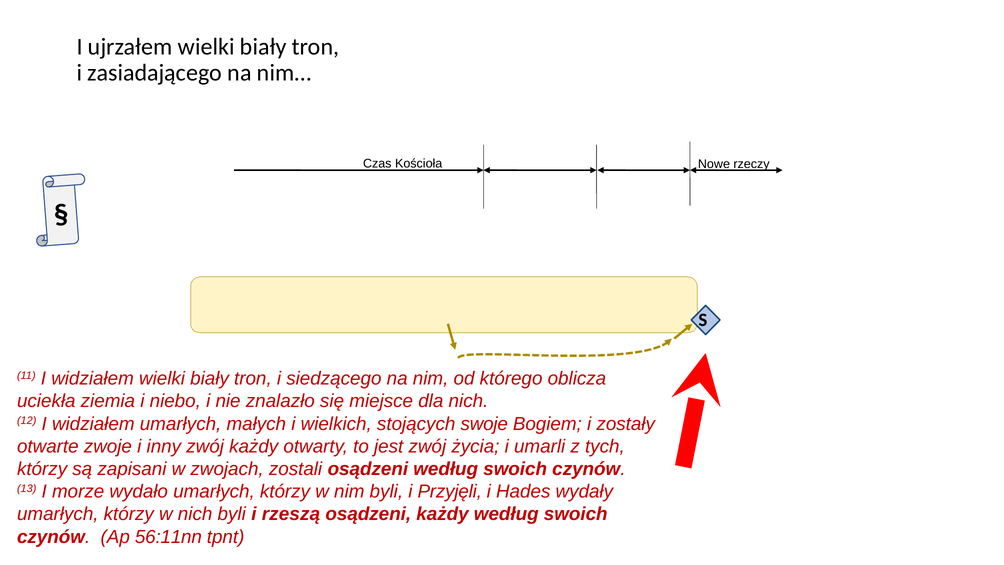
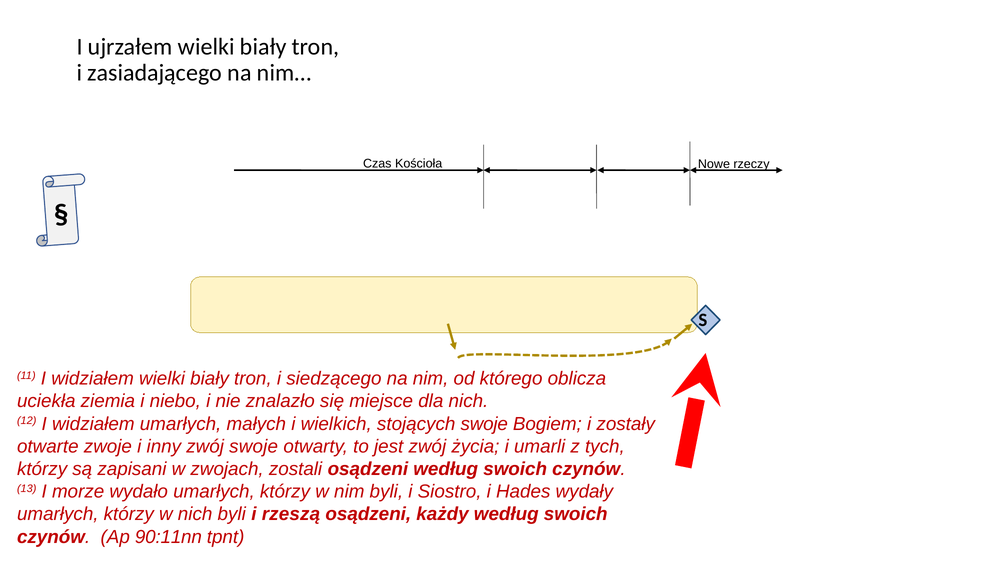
zwój każdy: każdy -> swoje (254, 446)
Przyjęli: Przyjęli -> Siostro (450, 491)
56:11nn: 56:11nn -> 90:11nn (168, 537)
